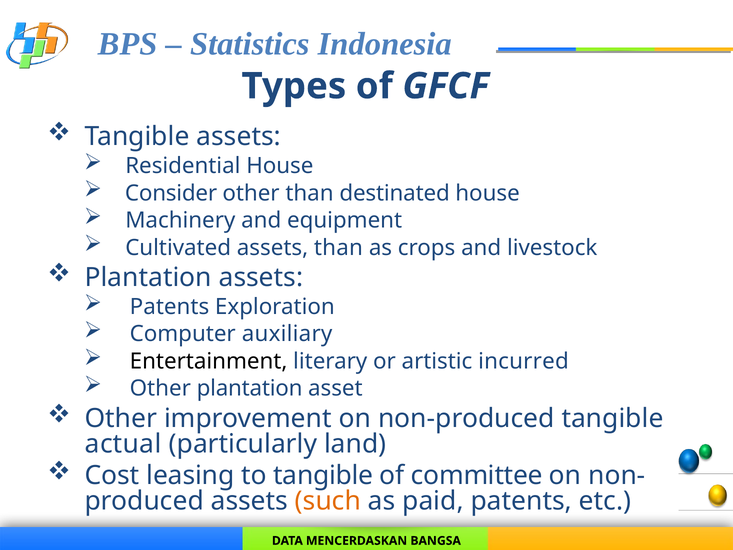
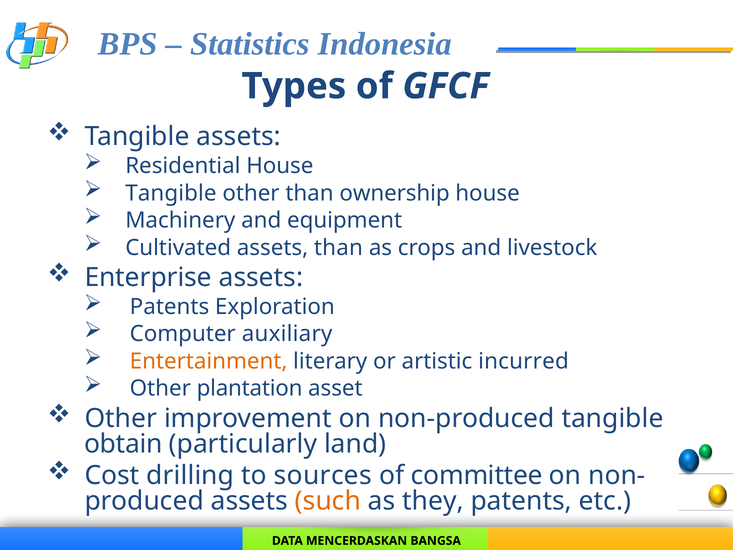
Consider: Consider -> Tangible (171, 193)
destinated: destinated -> ownership (395, 193)
Plantation: Plantation -> Enterprise (148, 277)
Entertainment colour: black -> orange (209, 361)
actual: actual -> obtain (123, 444)
leasing: leasing -> drilling (190, 475)
to tangible: tangible -> sources (323, 475)
paid: paid -> they (433, 501)
